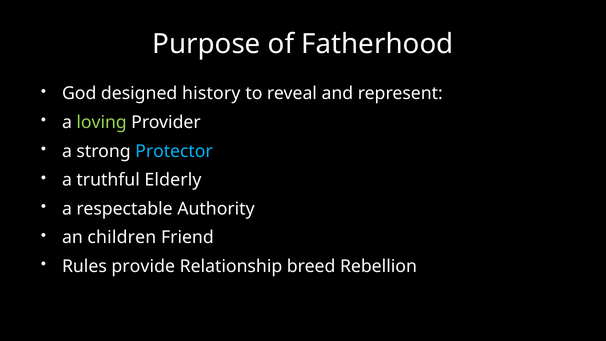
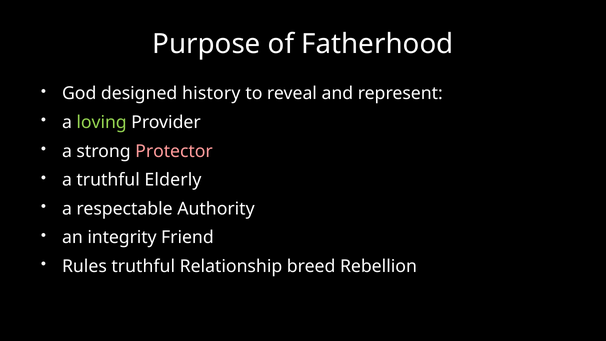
Protector colour: light blue -> pink (174, 151)
children: children -> integrity (122, 238)
Rules provide: provide -> truthful (143, 266)
